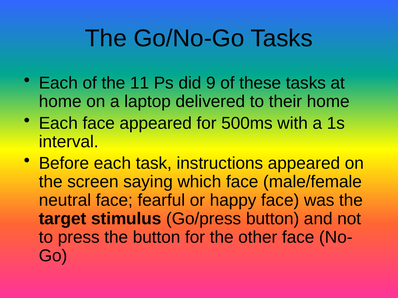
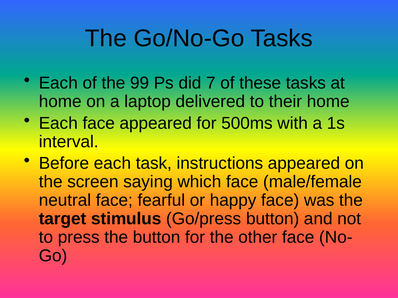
11: 11 -> 99 (140, 83)
9: 9 -> 7 (211, 83)
